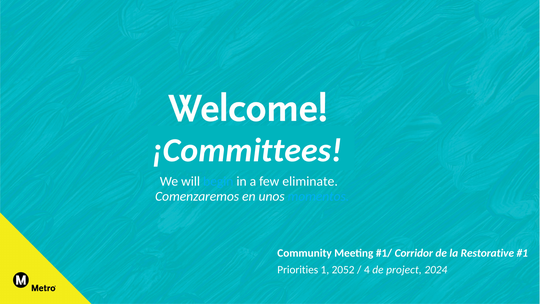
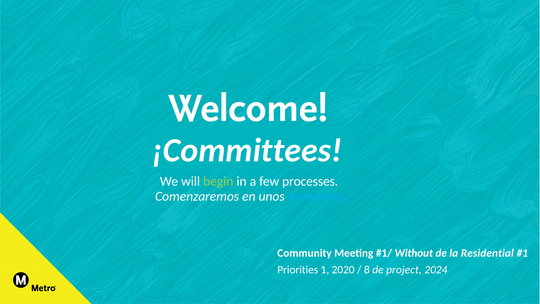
begin colour: light blue -> light green (218, 181)
eliminate: eliminate -> processes (310, 181)
Corridor: Corridor -> Without (414, 253)
Restorative: Restorative -> Residential (487, 253)
2052: 2052 -> 2020 (343, 270)
4: 4 -> 8 (367, 270)
